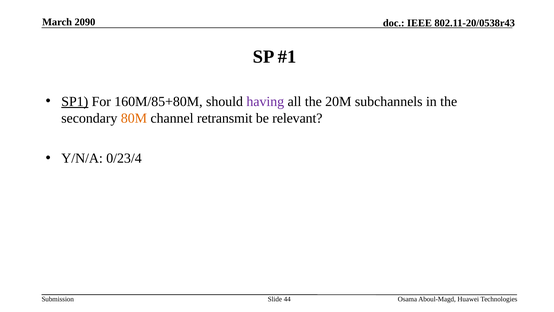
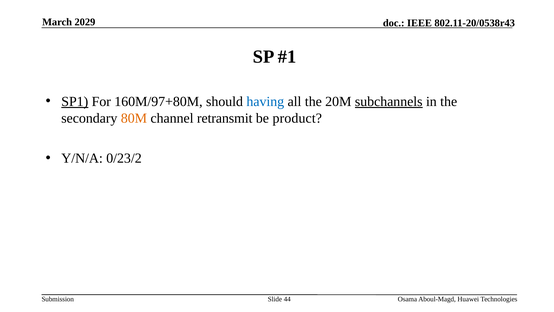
2090: 2090 -> 2029 (85, 22)
160M/85+80M: 160M/85+80M -> 160M/97+80M (158, 101)
having colour: purple -> blue (265, 101)
subchannels underline: none -> present (389, 101)
relevant: relevant -> product (297, 118)
0/23/4: 0/23/4 -> 0/23/2 (124, 158)
